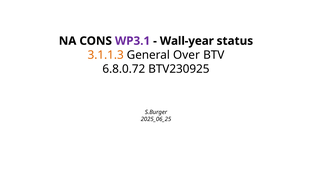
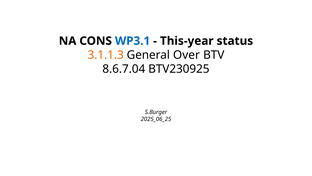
WP3.1 colour: purple -> blue (133, 41)
Wall-year: Wall-year -> This-year (187, 41)
6.8.0.72: 6.8.0.72 -> 8.6.7.04 (124, 69)
